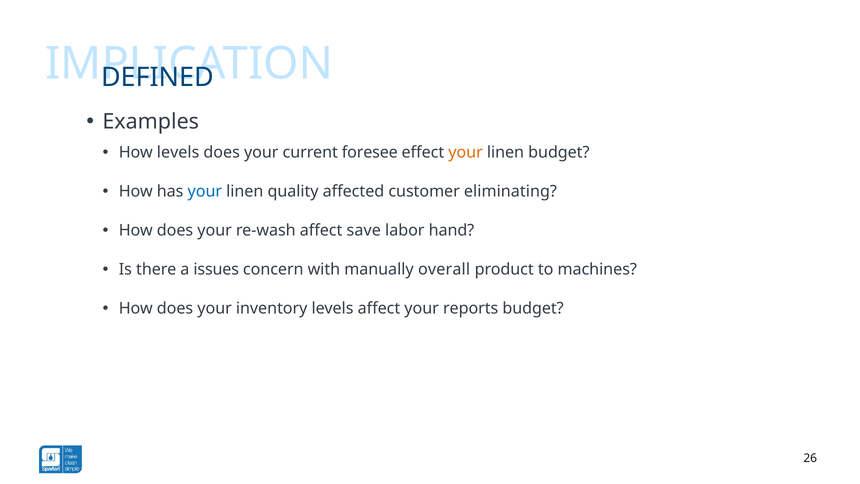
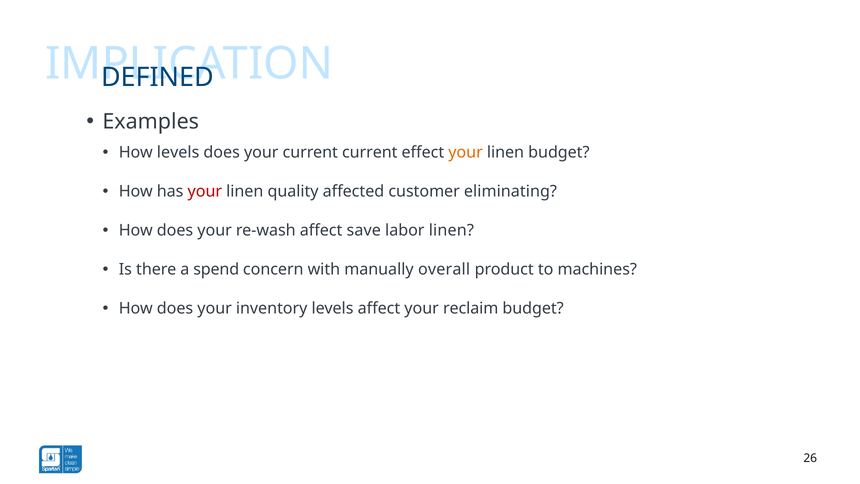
current foresee: foresee -> current (370, 153)
your colour: blue -> red (205, 191)
labor hand: hand -> linen (451, 230)
issues: issues -> spend (216, 269)
reports: reports -> reclaim (471, 308)
